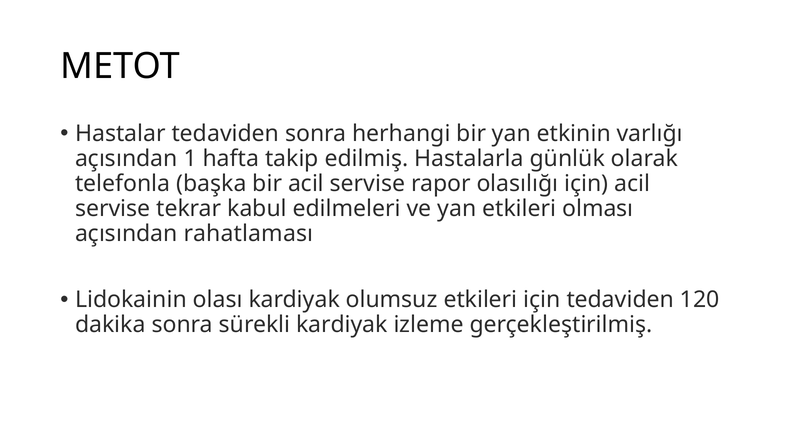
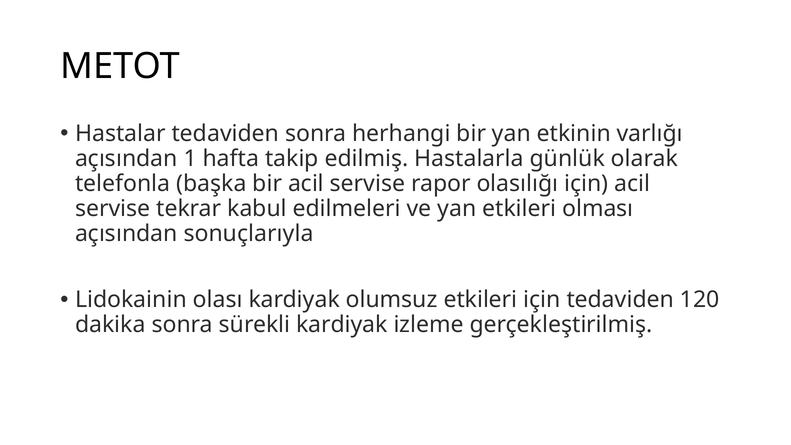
rahatlaması: rahatlaması -> sonuçlarıyla (249, 233)
